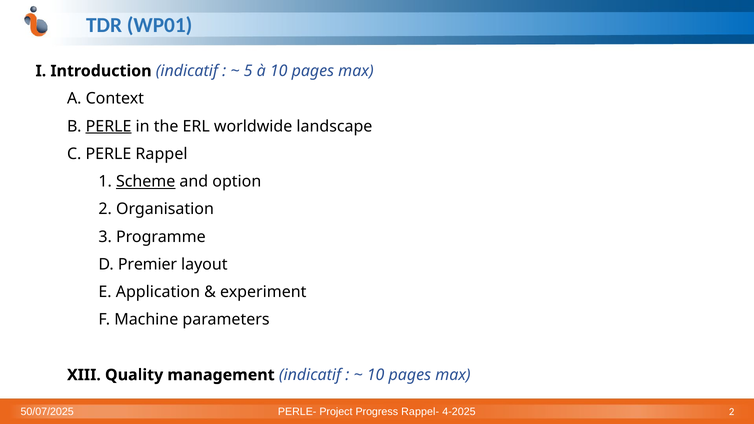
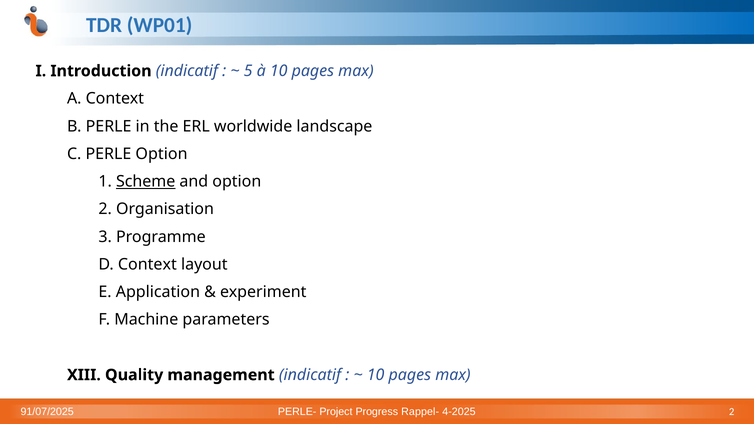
PERLE underline: present -> none (109, 126)
PERLE Rappel: Rappel -> Option (162, 154)
D Premier: Premier -> Context (147, 265)
50/07/2025: 50/07/2025 -> 91/07/2025 (47, 412)
